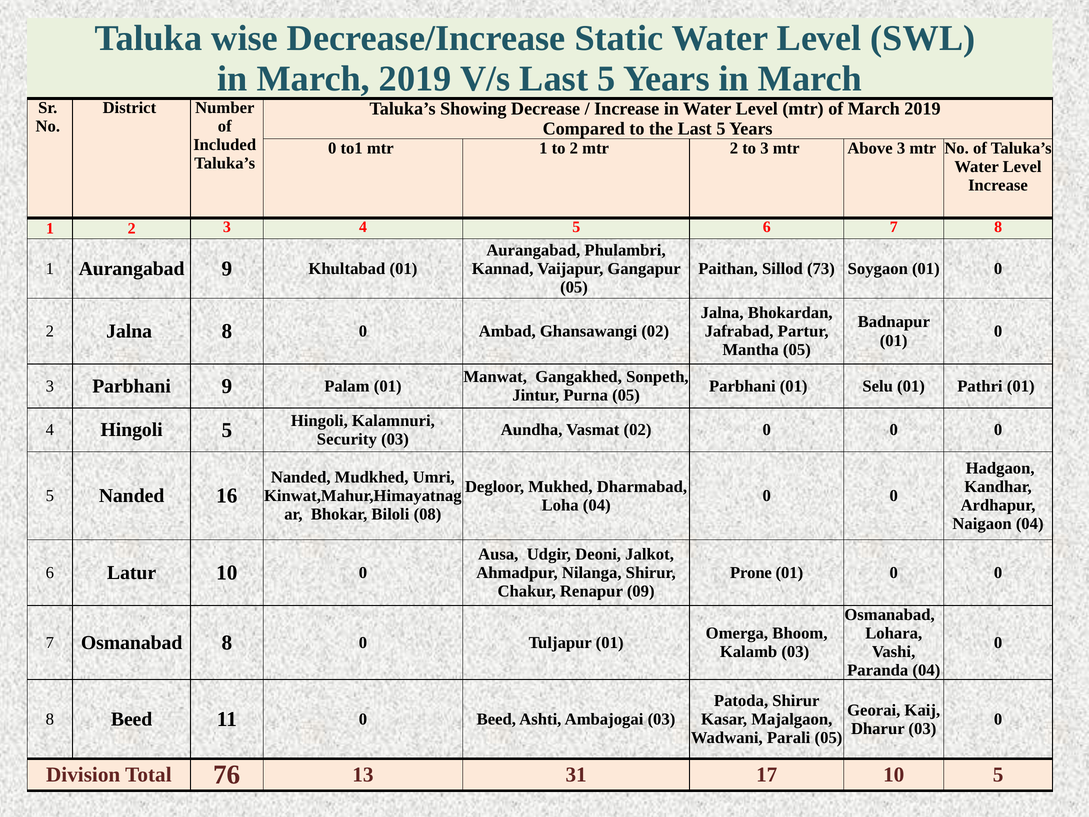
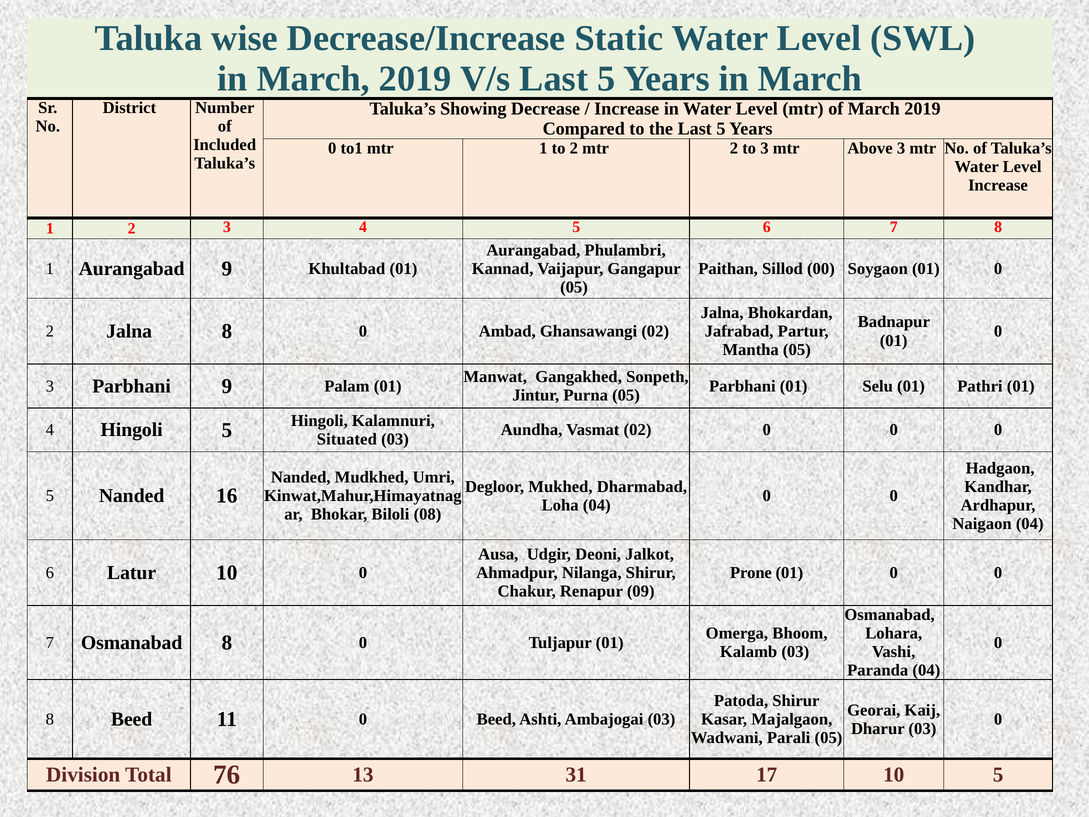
73: 73 -> 00 (821, 269)
Security: Security -> Situated (347, 439)
